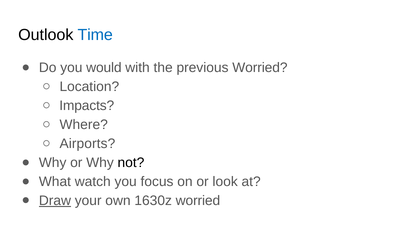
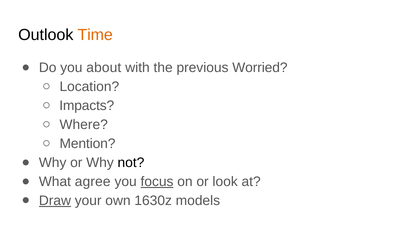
Time colour: blue -> orange (95, 35)
would: would -> about (104, 68)
Airports: Airports -> Mention (87, 144)
watch: watch -> agree (93, 182)
focus underline: none -> present (157, 182)
1630z worried: worried -> models (198, 201)
